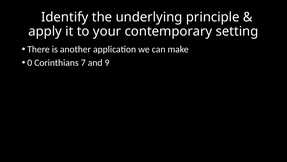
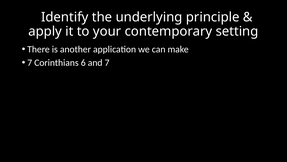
0: 0 -> 7 (30, 62)
7: 7 -> 6 (83, 62)
and 9: 9 -> 7 (107, 62)
